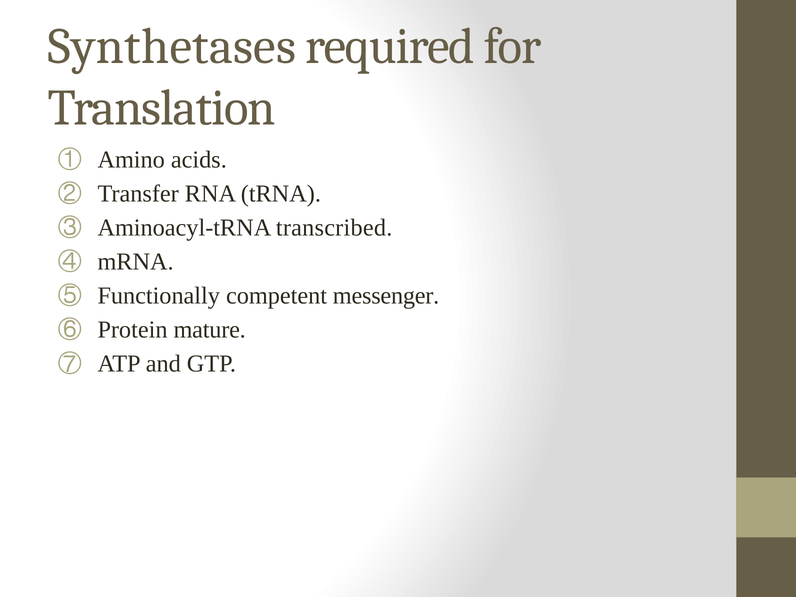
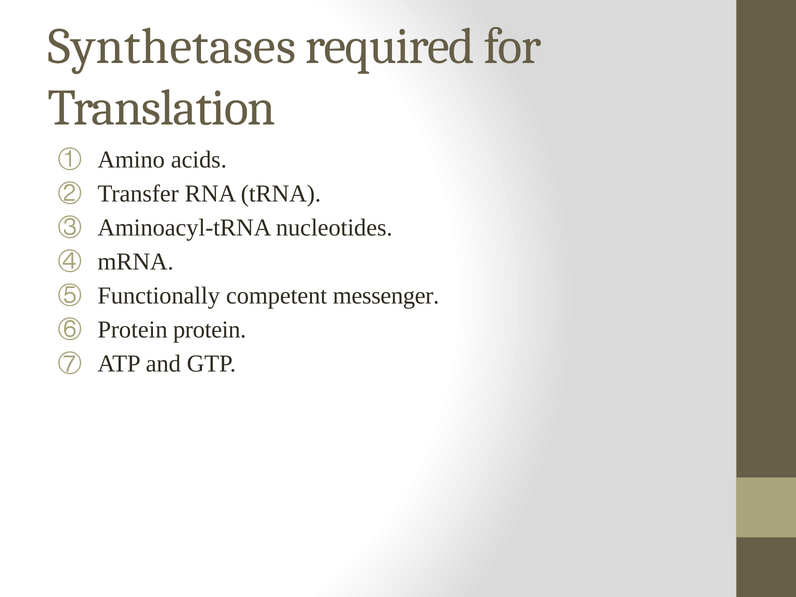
transcribed: transcribed -> nucleotides (334, 228)
Protein mature: mature -> protein (210, 330)
